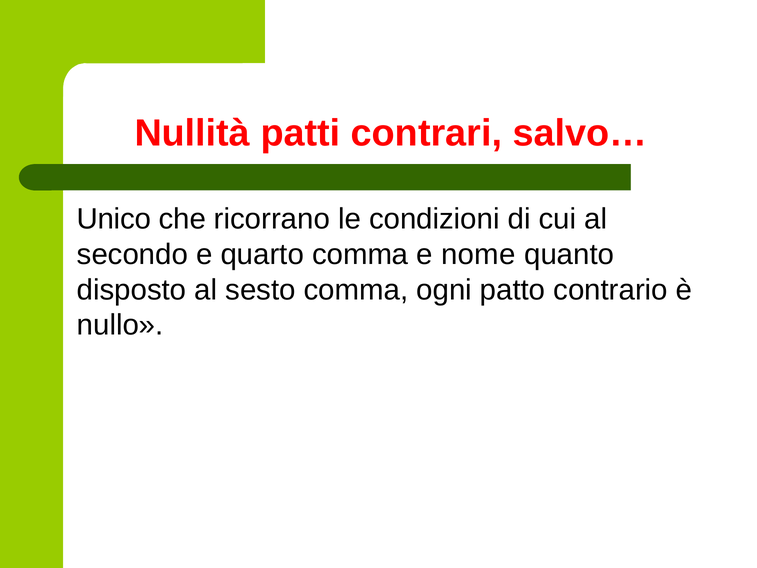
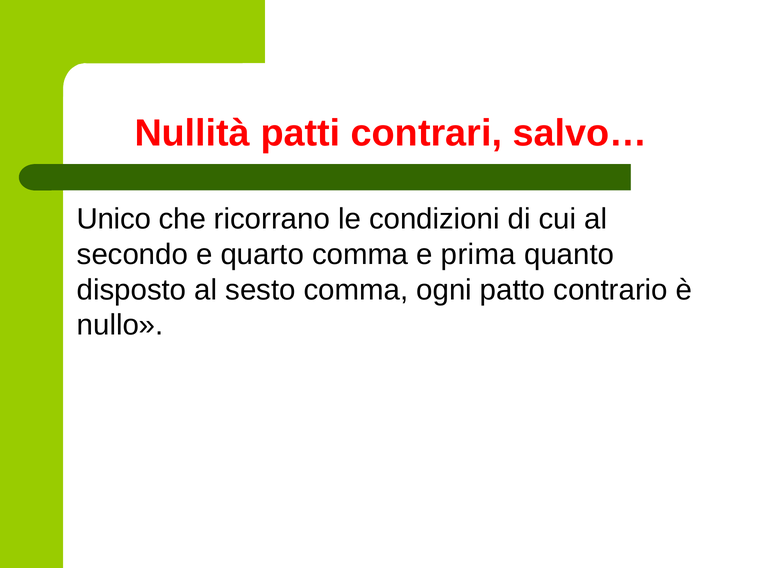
nome: nome -> prima (478, 254)
